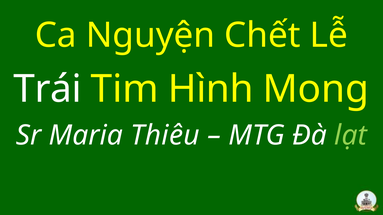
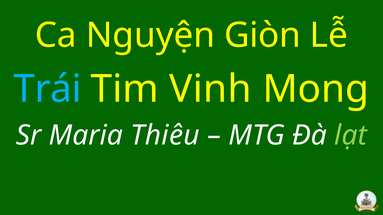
Chết: Chết -> Giòn (263, 35)
Trái colour: white -> light blue (47, 89)
Hình: Hình -> Vinh (210, 89)
